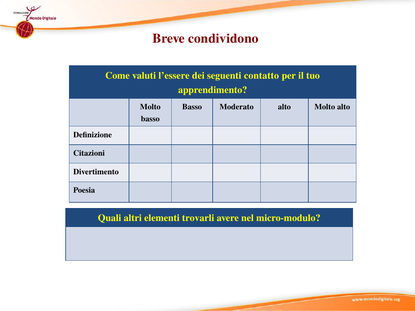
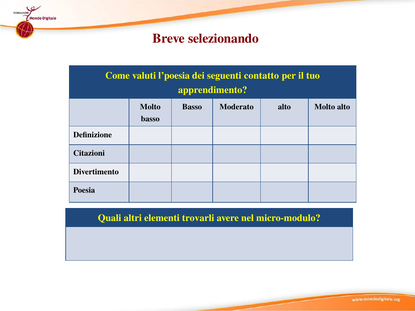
condividono: condividono -> selezionando (223, 39)
l’essere: l’essere -> l’poesia (174, 76)
